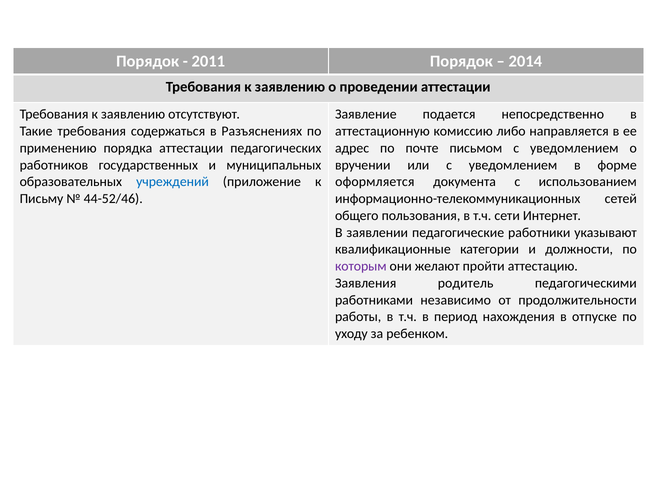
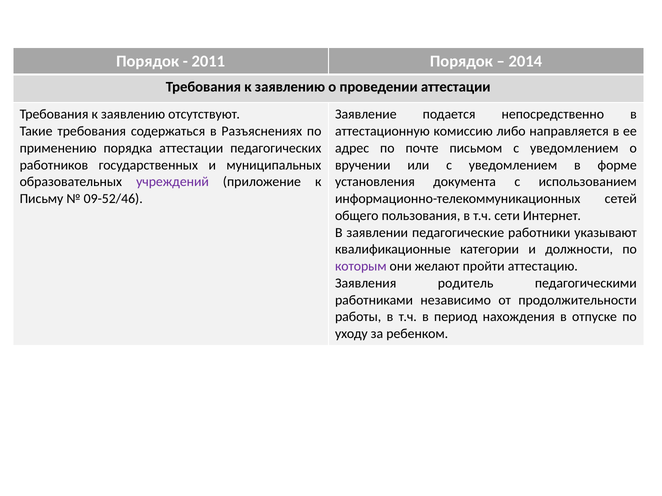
учреждений colour: blue -> purple (173, 182)
оформляется: оформляется -> установления (375, 182)
44-52/46: 44-52/46 -> 09-52/46 (113, 199)
